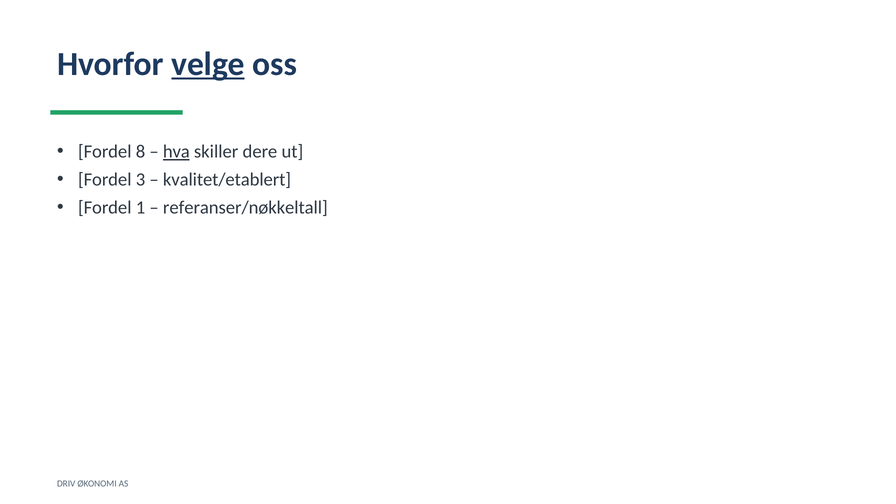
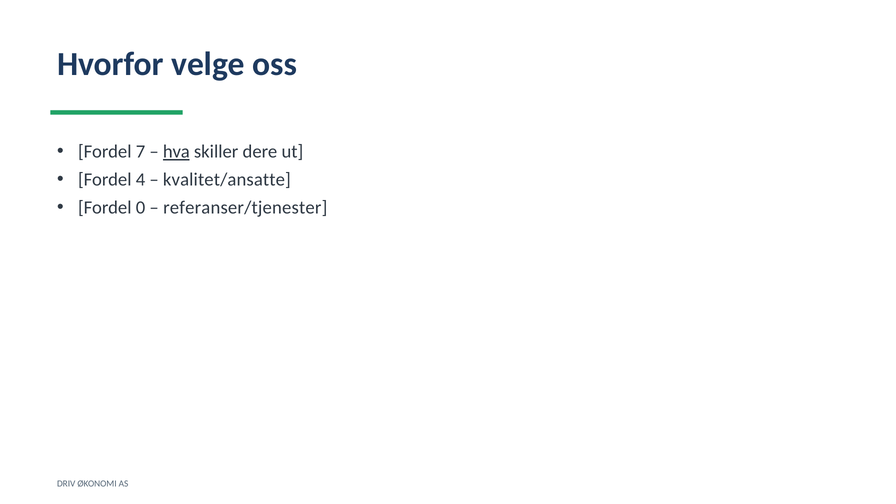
velge underline: present -> none (208, 64)
8: 8 -> 7 (141, 152)
3: 3 -> 4 (141, 180)
kvalitet/etablert: kvalitet/etablert -> kvalitet/ansatte (227, 180)
1: 1 -> 0 (141, 208)
referanser/nøkkeltall: referanser/nøkkeltall -> referanser/tjenester (245, 208)
